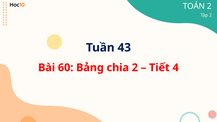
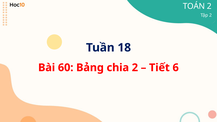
43: 43 -> 18 (124, 48)
4: 4 -> 6 (176, 68)
